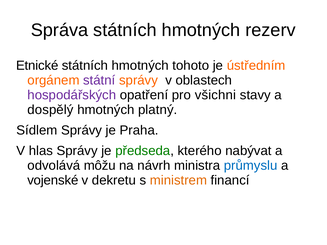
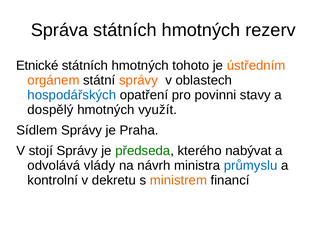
státní colour: purple -> black (99, 80)
hospodářských colour: purple -> blue (72, 95)
všichni: všichni -> povinni (215, 95)
platný: platný -> využít (158, 110)
hlas: hlas -> stojí (41, 151)
môžu: môžu -> vlády (100, 166)
vojenské: vojenské -> kontrolní (53, 180)
